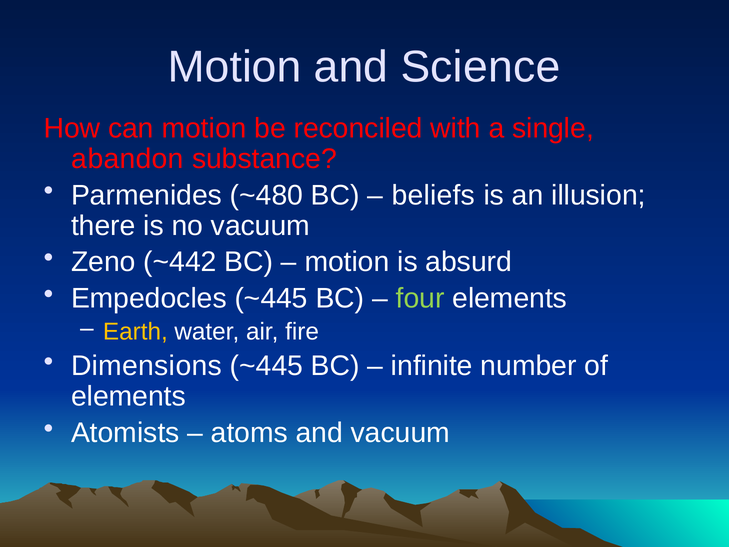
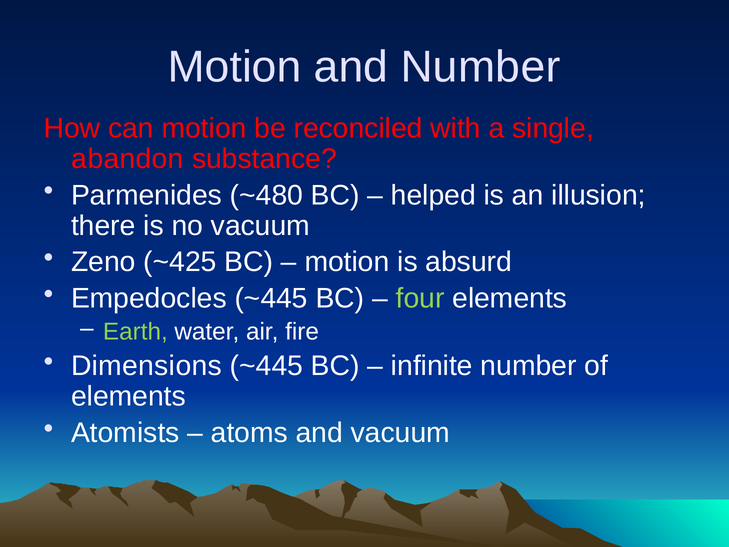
and Science: Science -> Number (480, 67)
beliefs: beliefs -> helped (433, 195)
~442: ~442 -> ~425 (180, 262)
Earth colour: yellow -> light green (135, 332)
